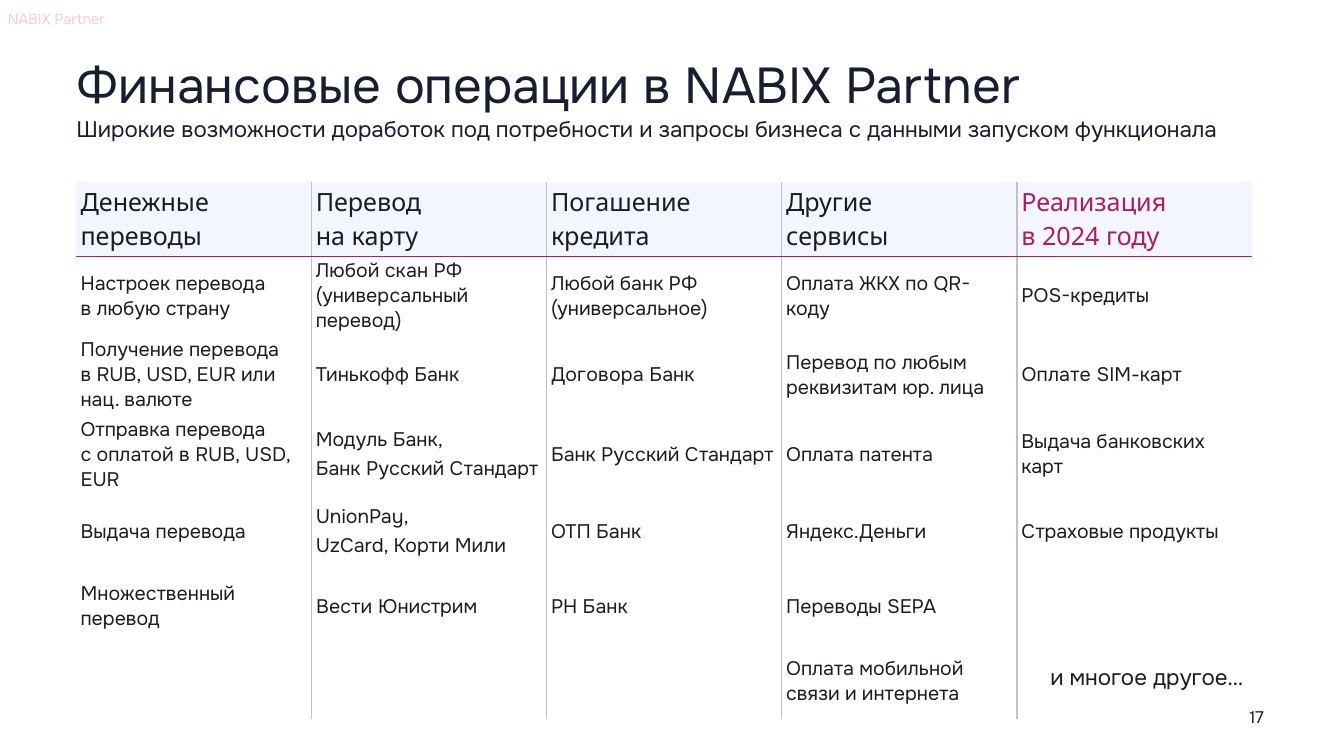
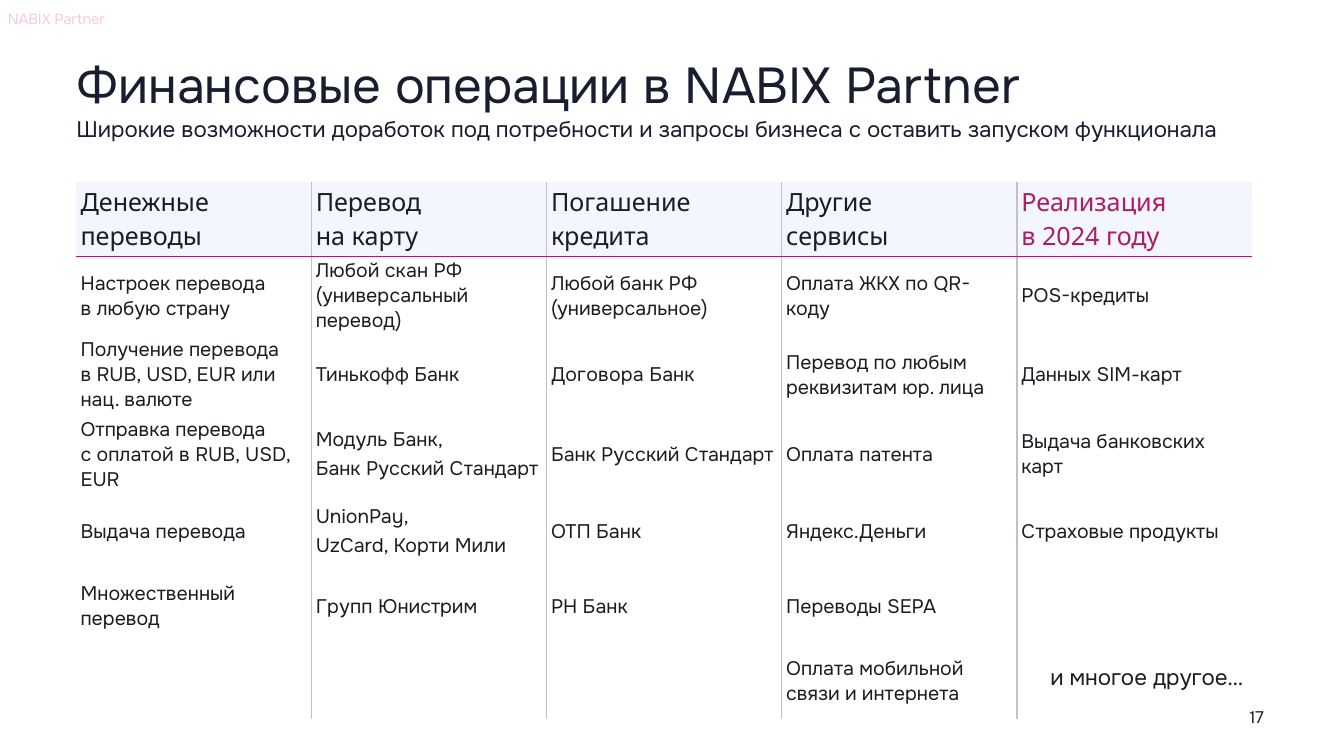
данными: данными -> оставить (914, 130)
Оплате: Оплате -> Данных (1056, 376)
Вести: Вести -> Групп (344, 607)
